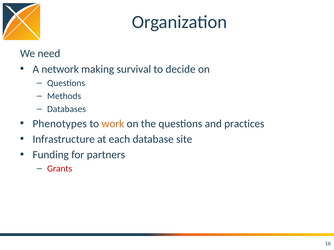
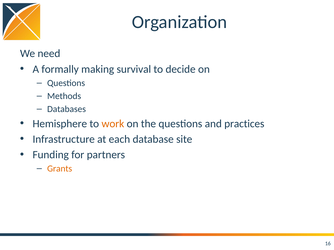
network: network -> formally (60, 69)
Phenotypes: Phenotypes -> Hemisphere (60, 124)
Grants colour: red -> orange (60, 169)
